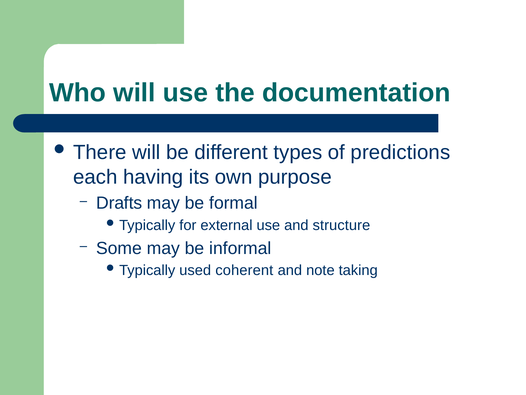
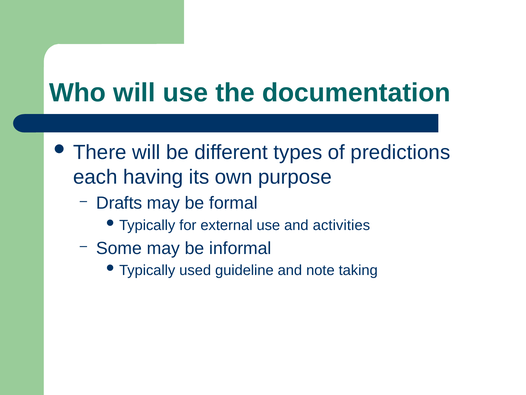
structure: structure -> activities (341, 225)
coherent: coherent -> guideline (244, 270)
